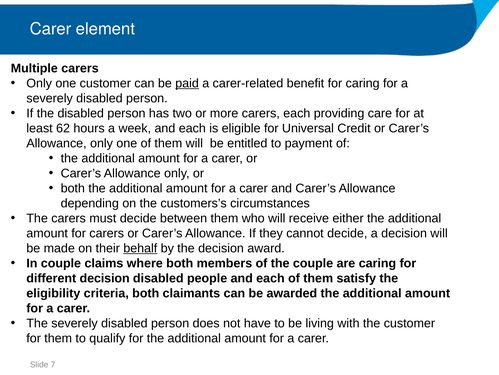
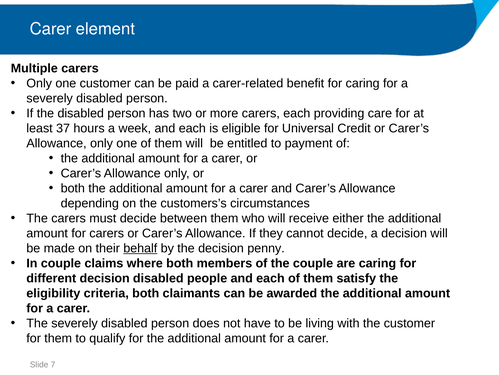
paid underline: present -> none (187, 83)
62: 62 -> 37 (63, 128)
award: award -> penny (266, 248)
